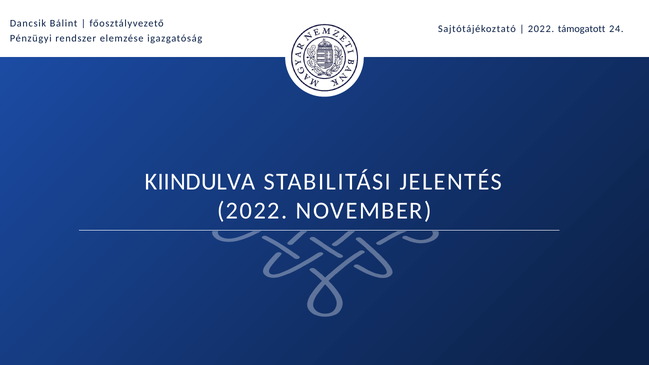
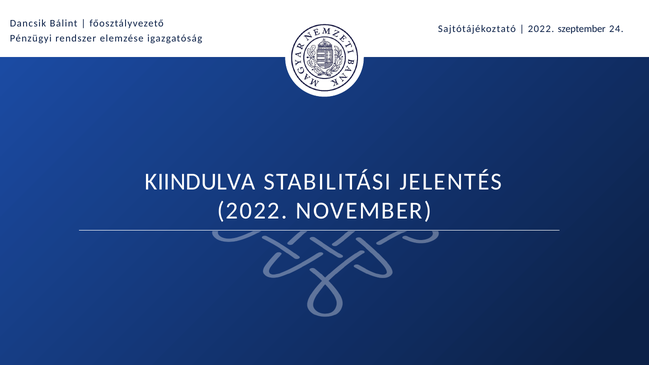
támogatott: támogatott -> szeptember (582, 29)
